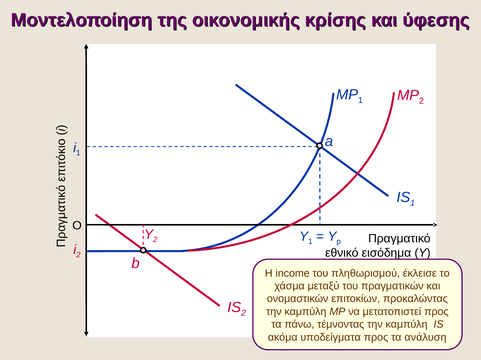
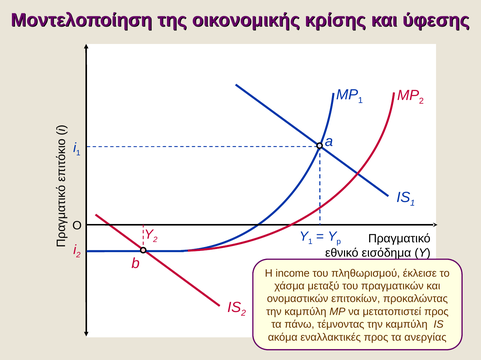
υποδείγματα: υποδείγματα -> εναλλακτικές (331, 338)
ανάλυση: ανάλυση -> ανεργίας (425, 338)
